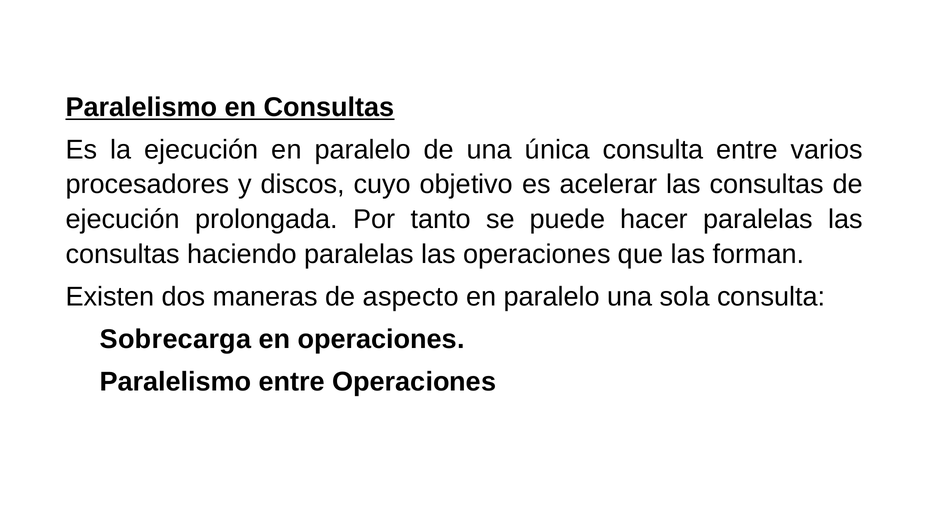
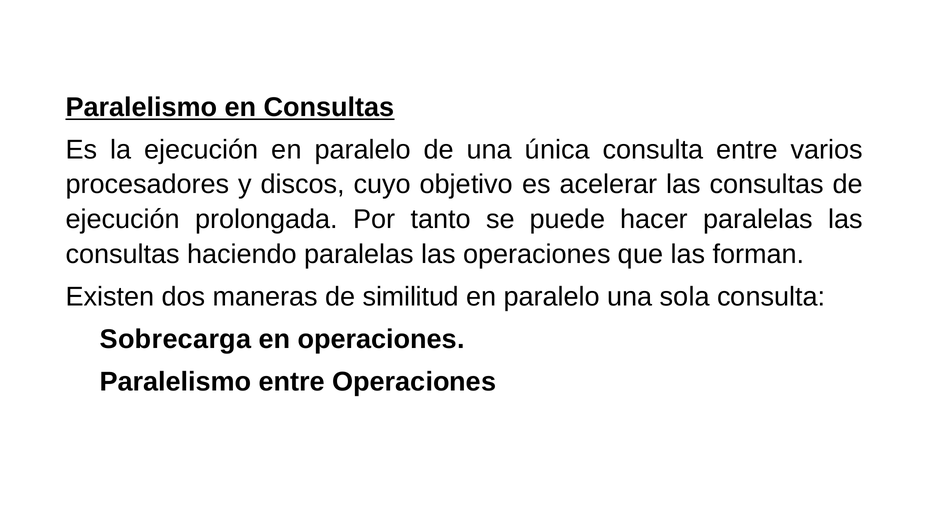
aspecto: aspecto -> similitud (411, 297)
